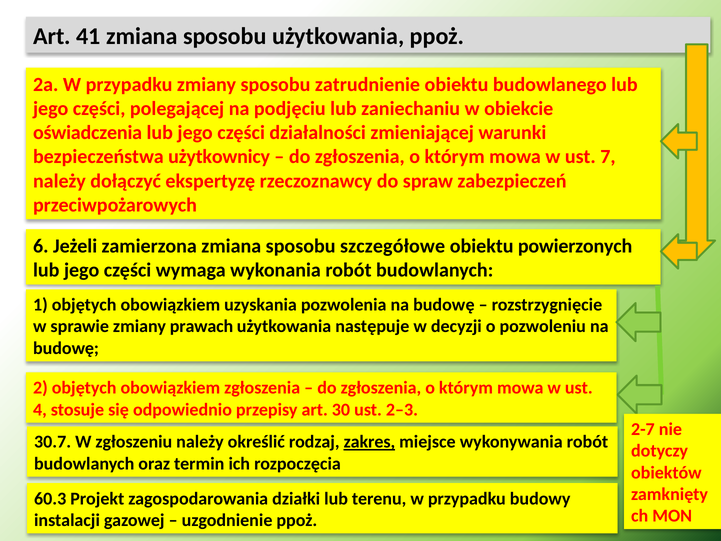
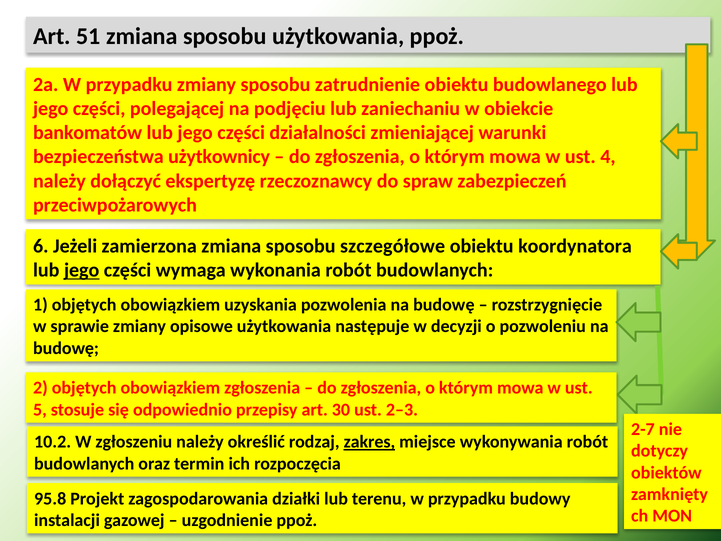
41: 41 -> 51 (88, 36)
oświadczenia: oświadczenia -> bankomatów (88, 133)
7: 7 -> 4 (608, 157)
powierzonych: powierzonych -> koordynatora (575, 246)
jego underline: none -> present (82, 270)
prawach: prawach -> opisowe (201, 326)
4: 4 -> 5 (40, 409)
30.7: 30.7 -> 10.2 (53, 442)
60.3: 60.3 -> 95.8 (50, 498)
